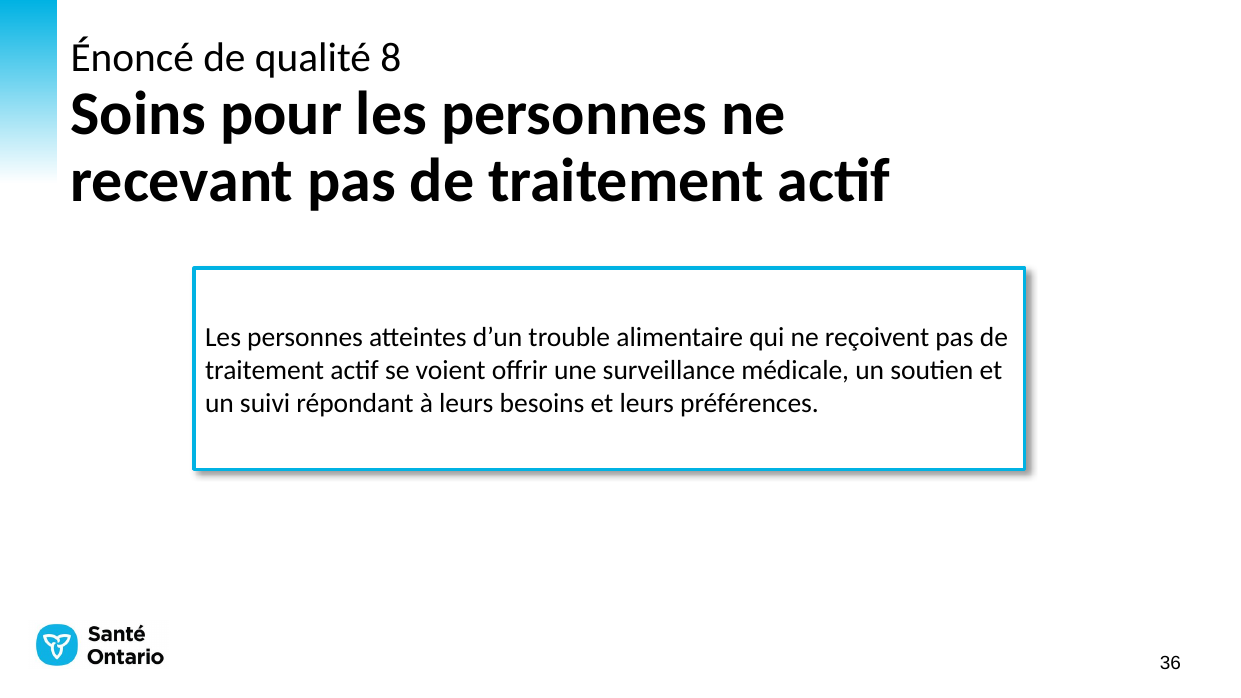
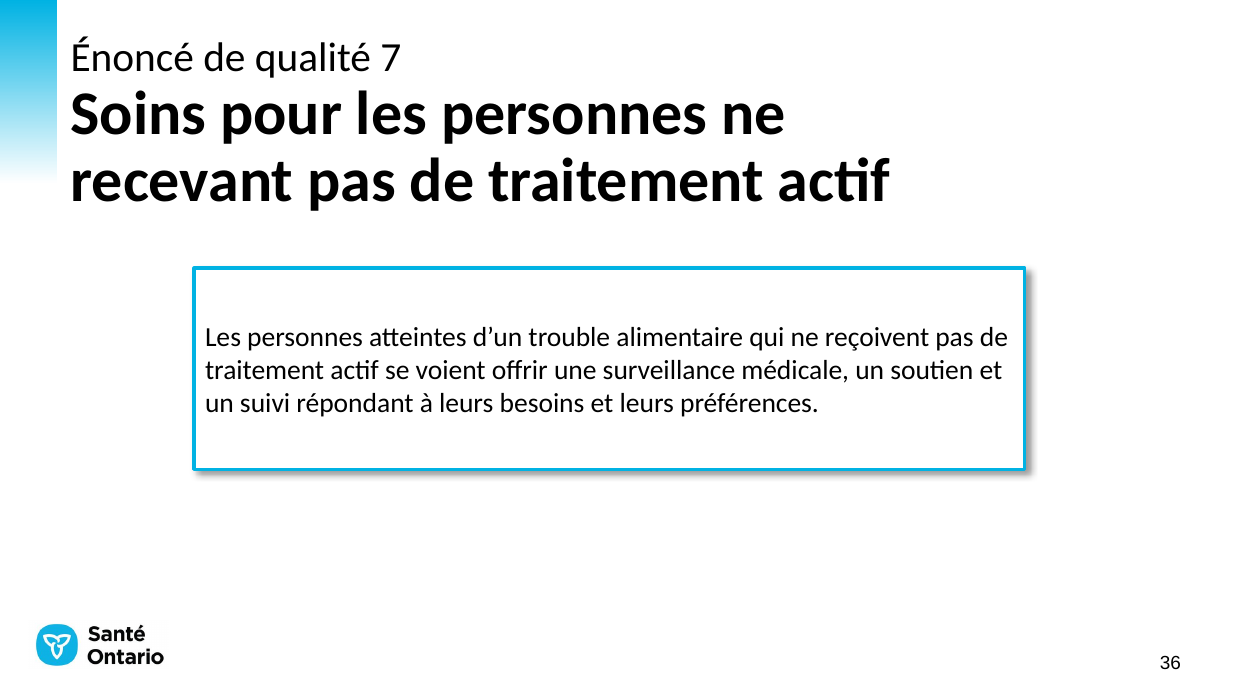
8: 8 -> 7 (391, 58)
